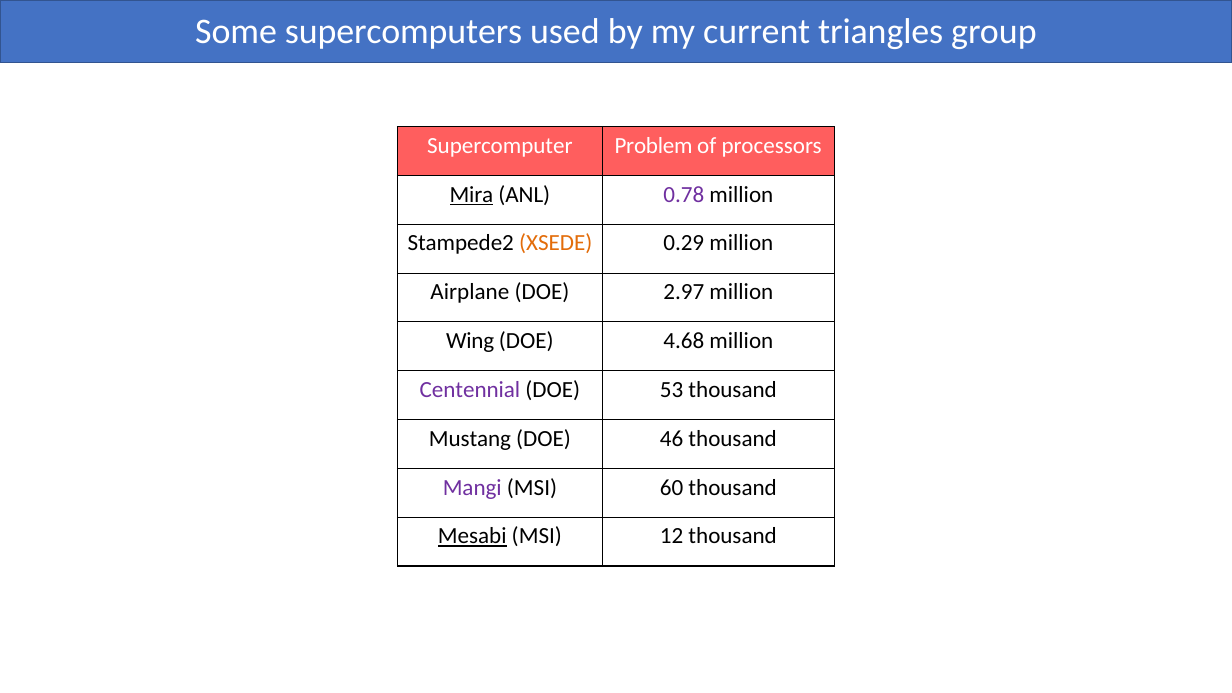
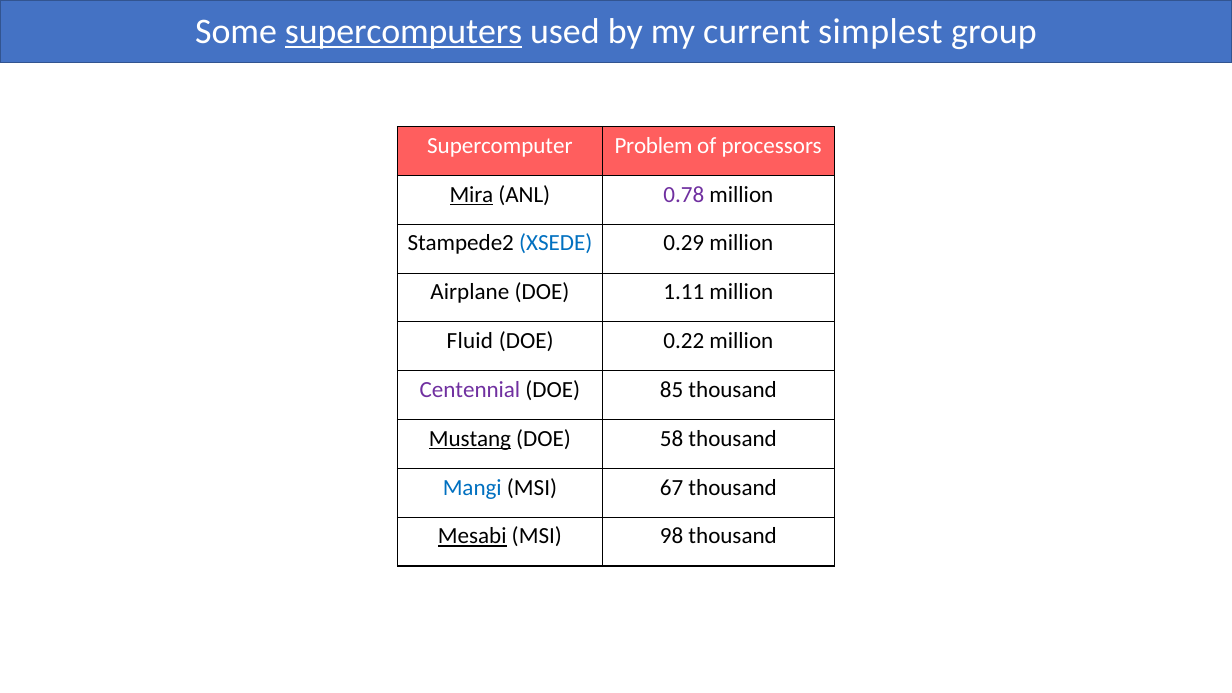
supercomputers underline: none -> present (404, 32)
triangles: triangles -> simplest (880, 32)
XSEDE colour: orange -> blue (556, 243)
2.97: 2.97 -> 1.11 (684, 292)
Wing: Wing -> Fluid (470, 341)
4.68: 4.68 -> 0.22 (684, 341)
53: 53 -> 85 (672, 390)
Mustang underline: none -> present (470, 439)
46: 46 -> 58 (672, 439)
Mangi colour: purple -> blue (472, 487)
60: 60 -> 67 (672, 487)
12: 12 -> 98 (672, 536)
